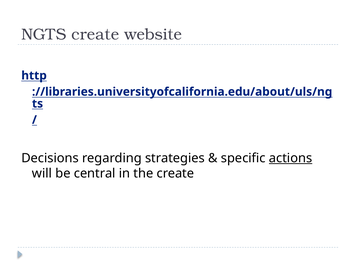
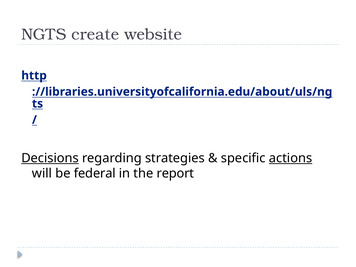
Decisions underline: none -> present (50, 158)
central: central -> federal (95, 173)
the create: create -> report (175, 173)
